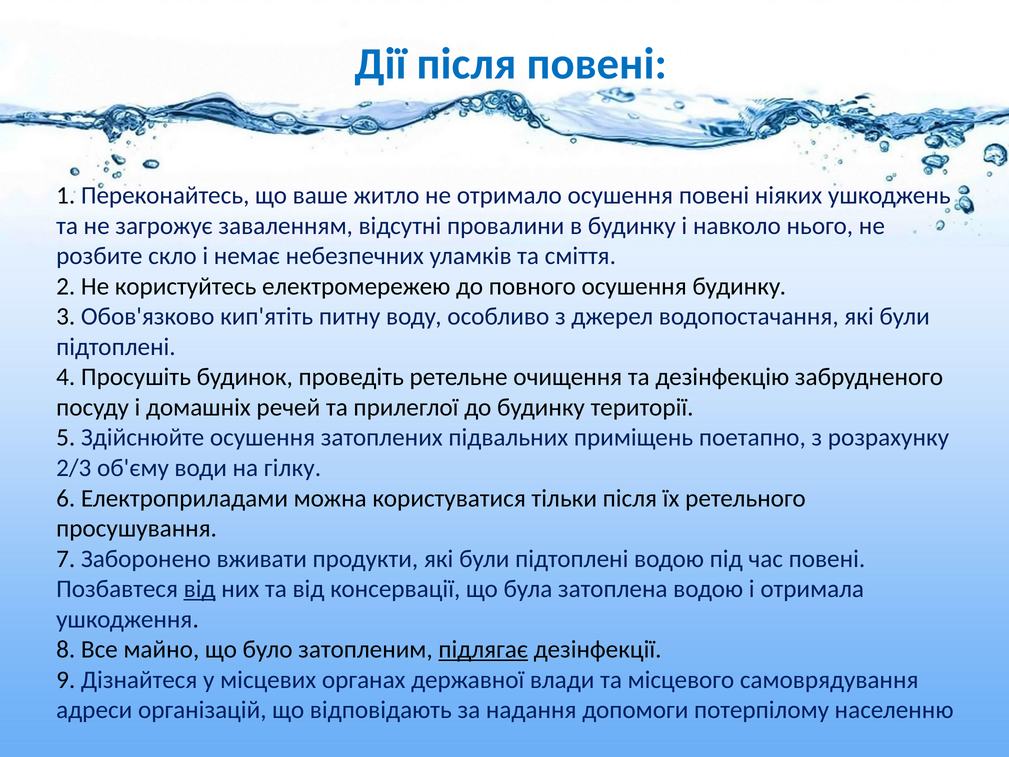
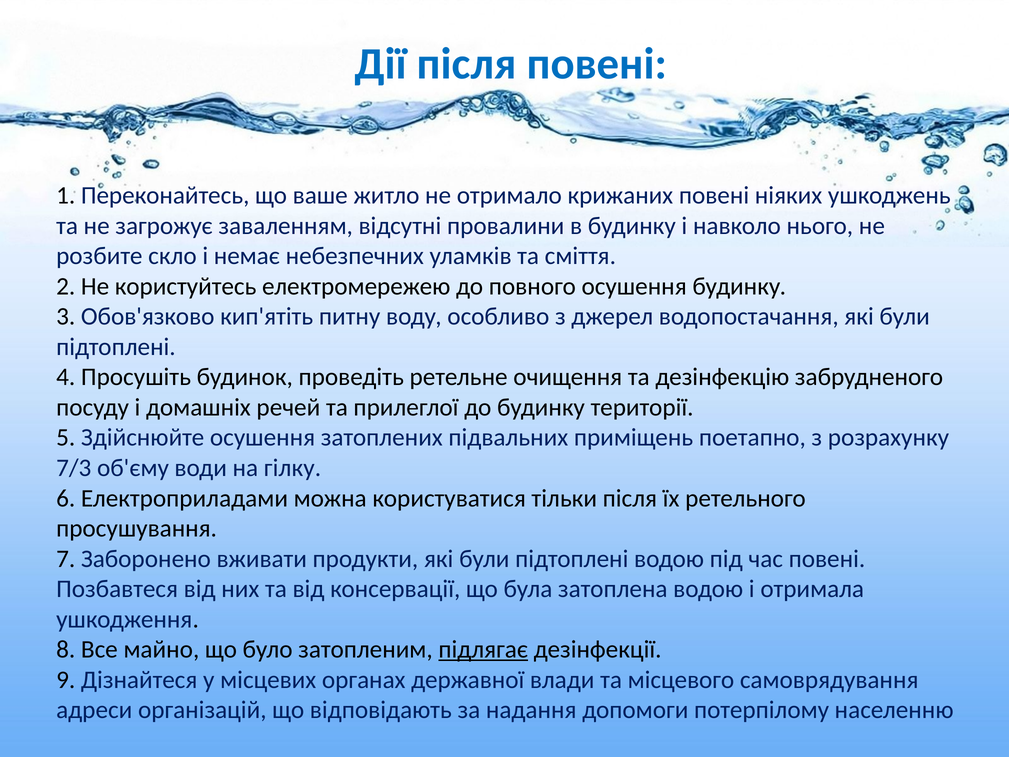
отримало осушення: осушення -> крижаних (620, 195)
2/3: 2/3 -> 7/3 (74, 468)
від underline: present -> none (200, 589)
